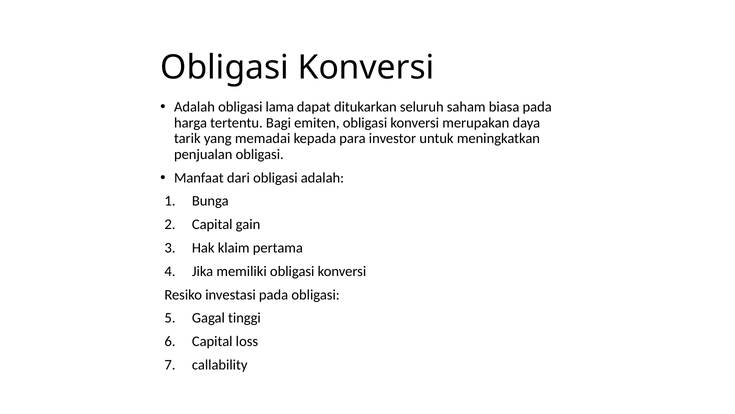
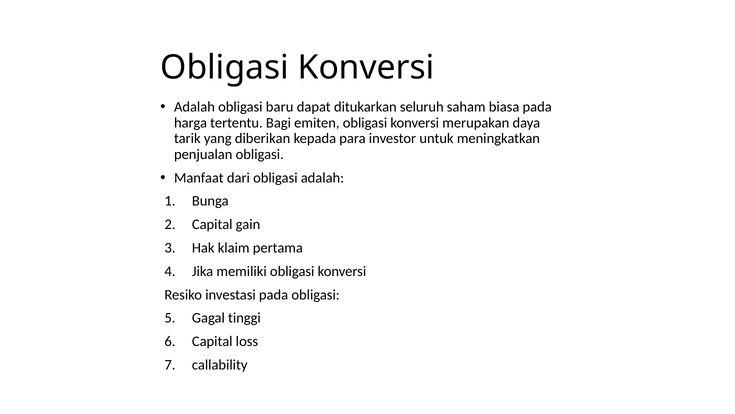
lama: lama -> baru (280, 107)
memadai: memadai -> diberikan (263, 138)
